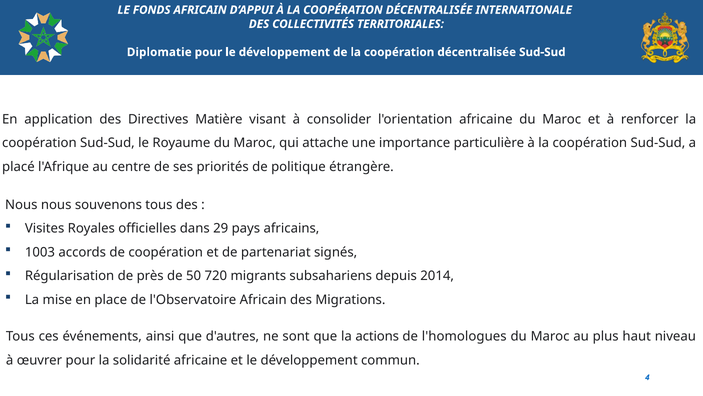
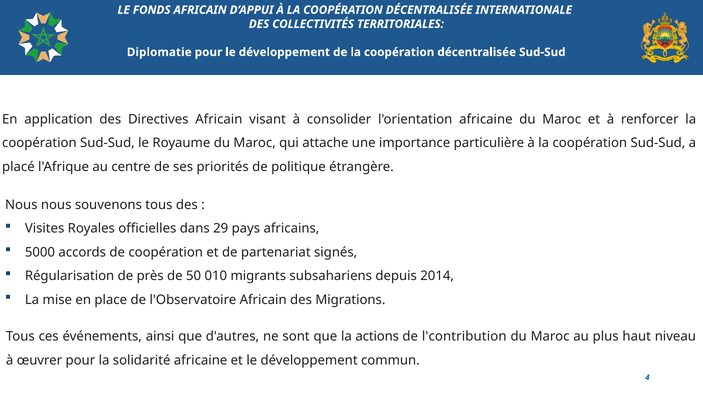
Directives Matière: Matière -> Africain (219, 119)
1003: 1003 -> 5000 (40, 252)
720: 720 -> 010 (216, 276)
l'homologues: l'homologues -> l'contribution (464, 336)
